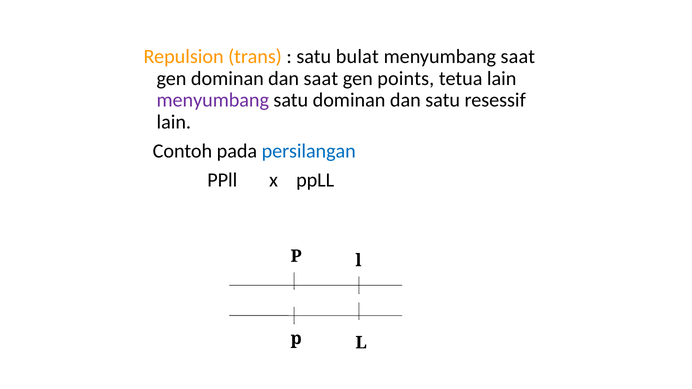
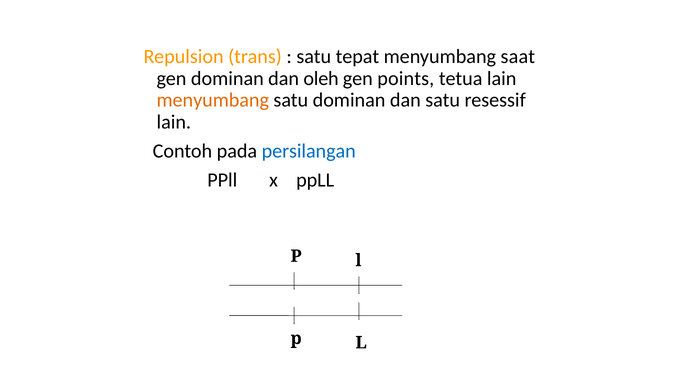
bulat: bulat -> tepat (357, 57)
dan saat: saat -> oleh (321, 78)
menyumbang colour: purple -> orange (213, 100)
